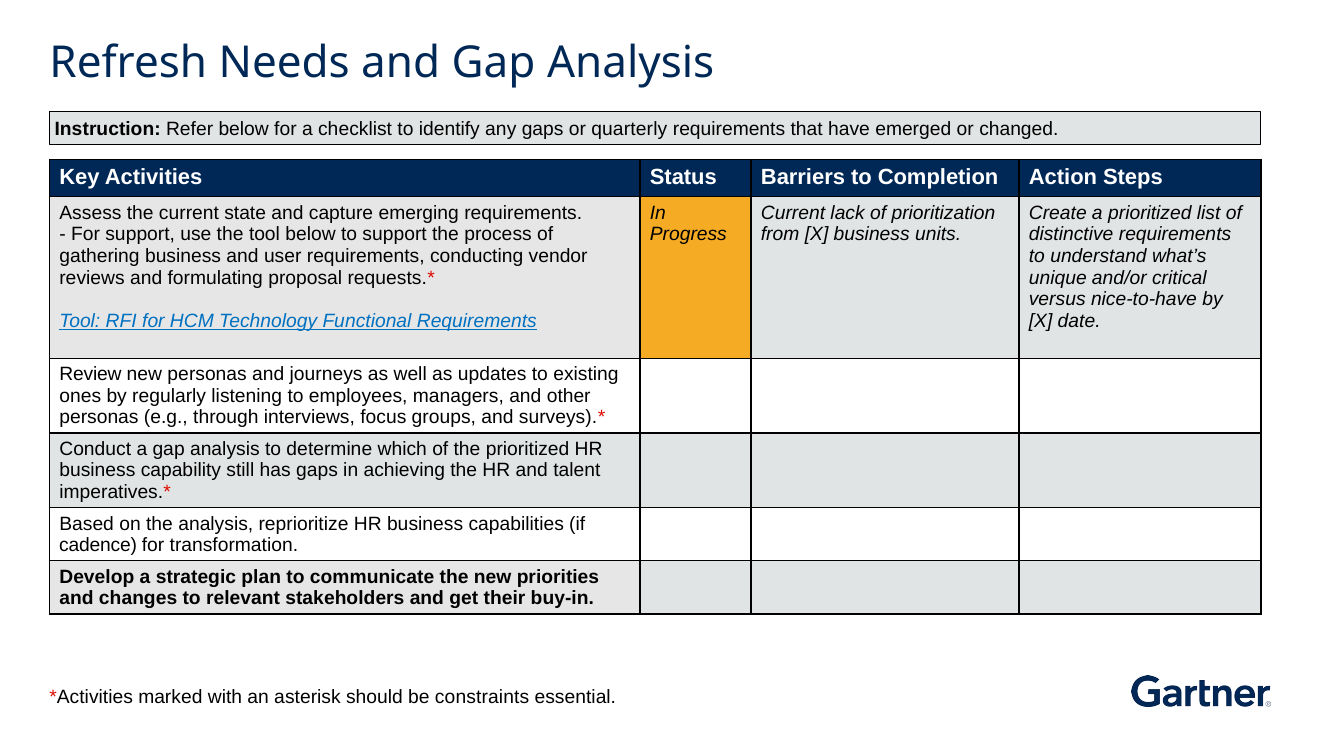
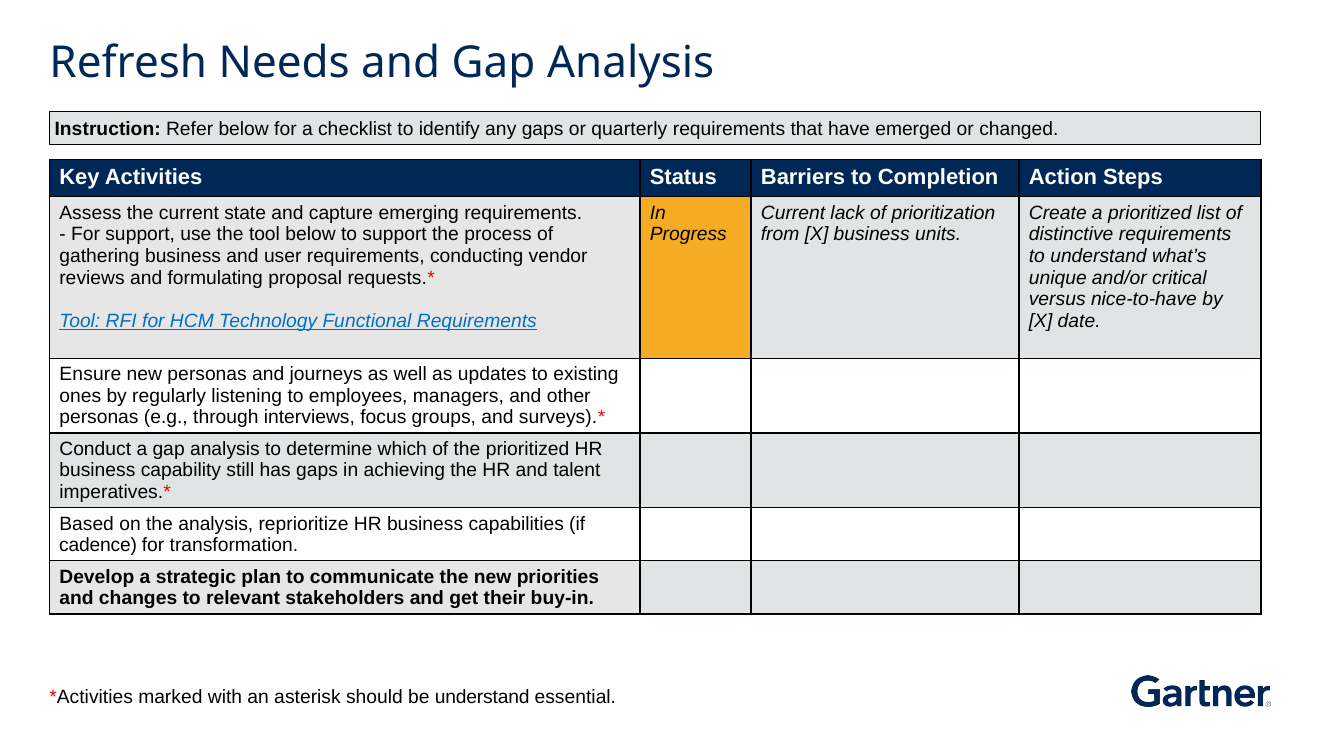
Review: Review -> Ensure (90, 374)
be constraints: constraints -> understand (482, 697)
